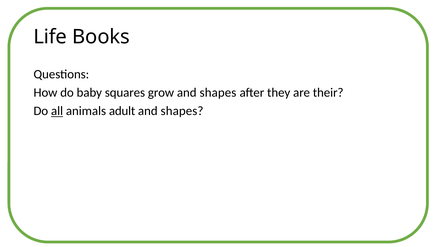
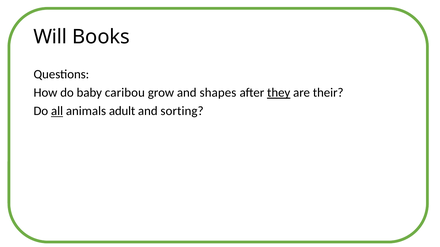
Life: Life -> Will (50, 37)
squares: squares -> caribou (125, 93)
they underline: none -> present (279, 93)
shapes: shapes -> sorting (182, 111)
